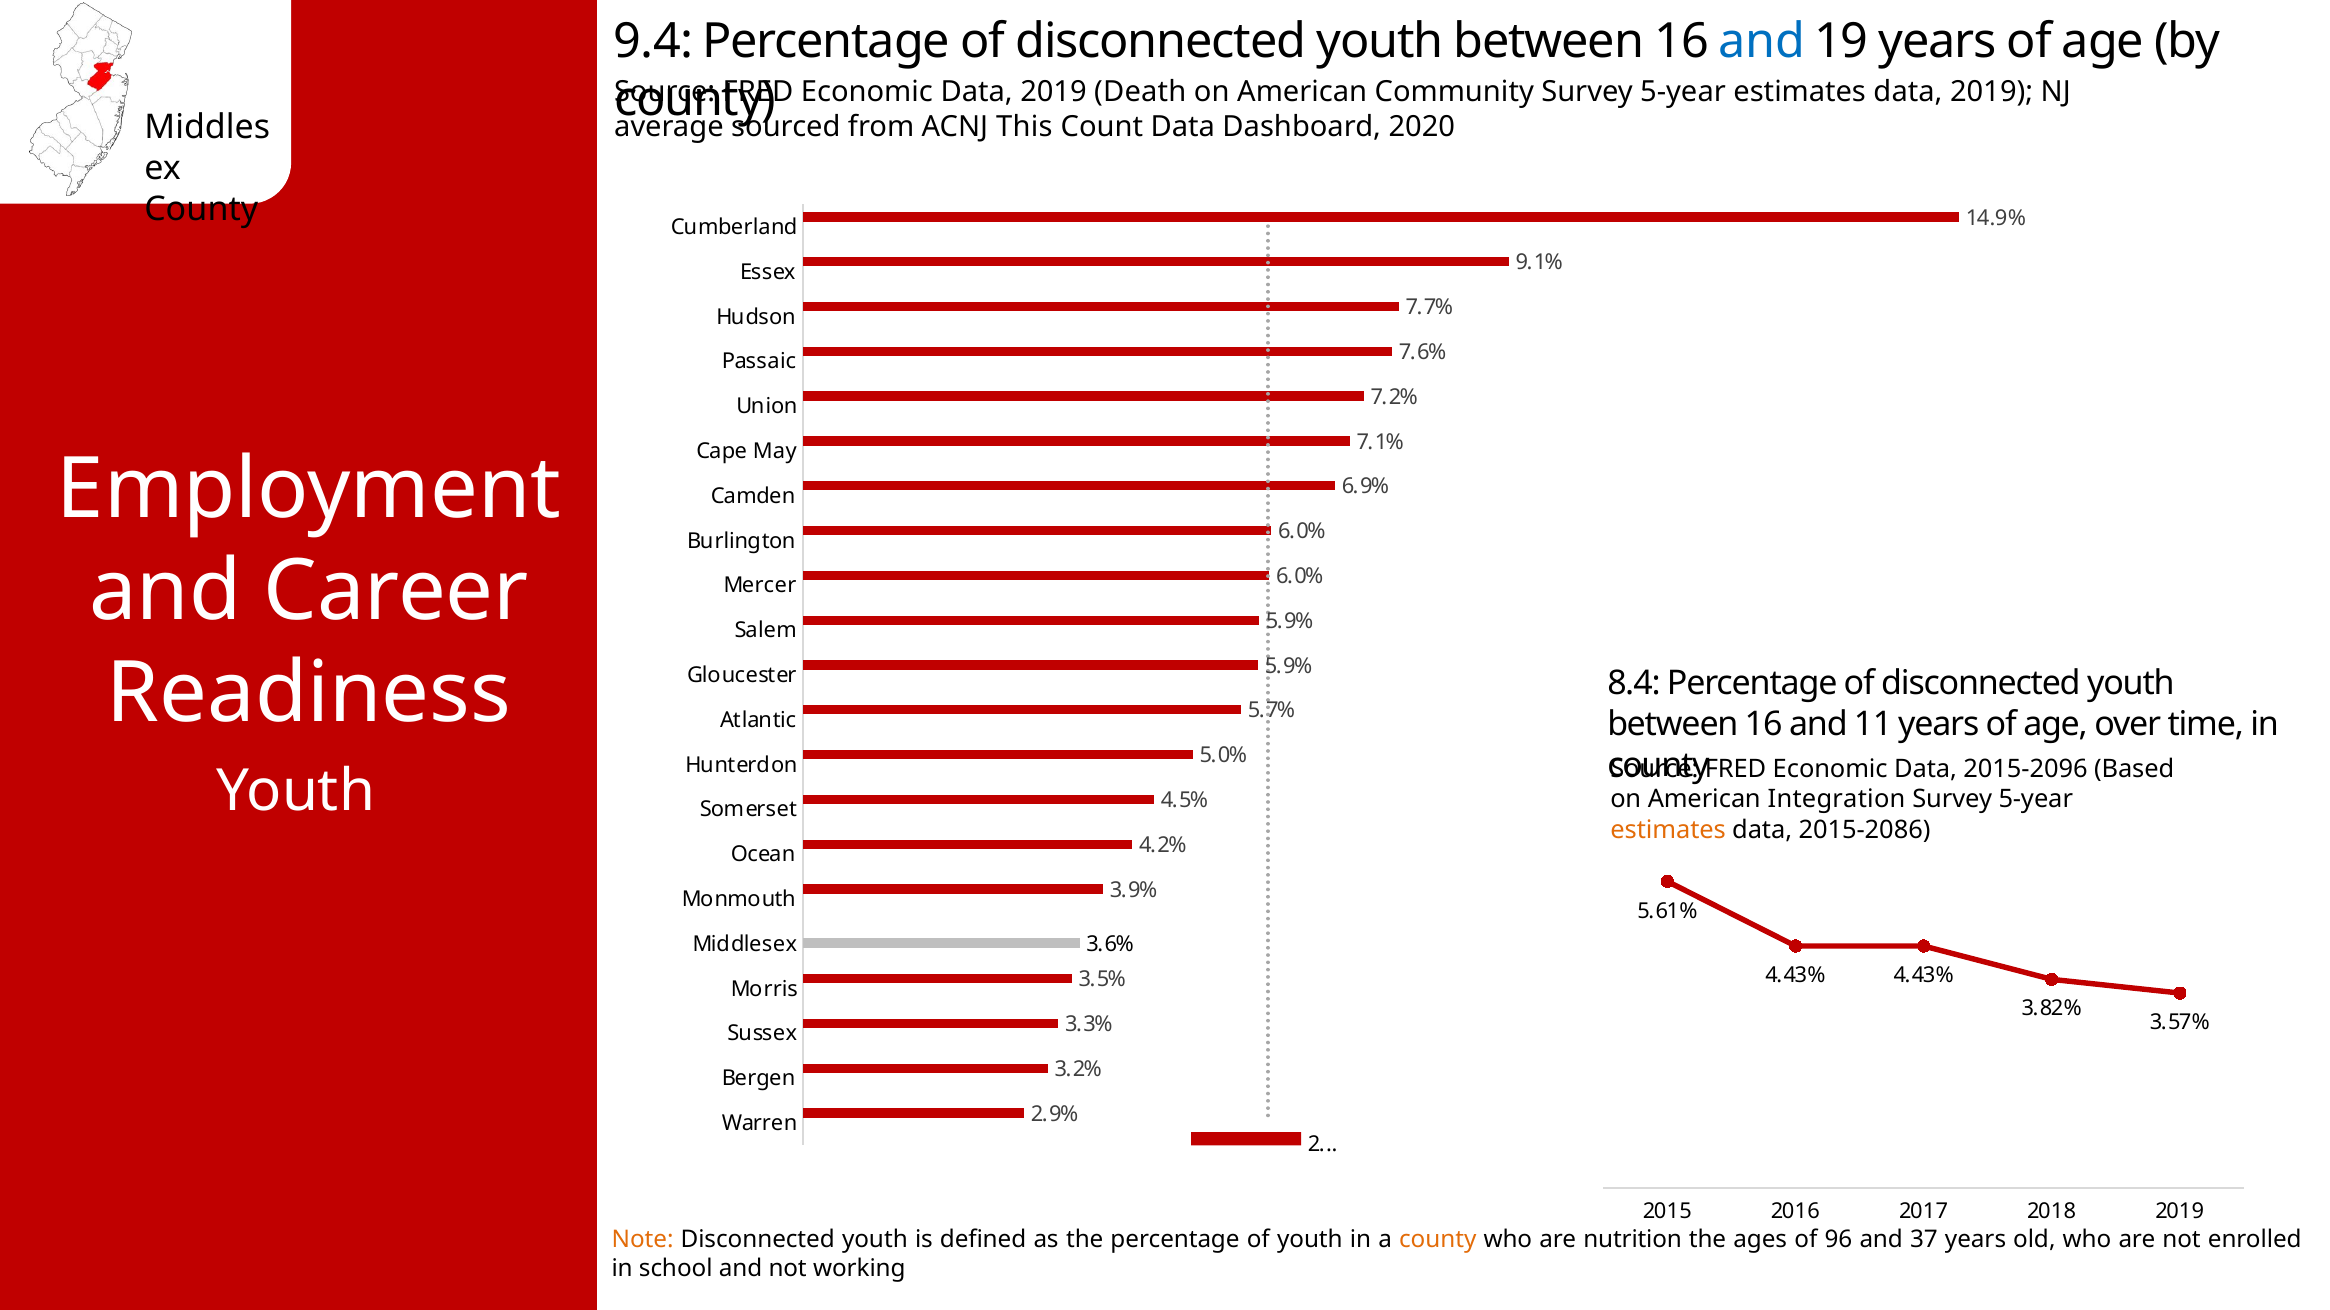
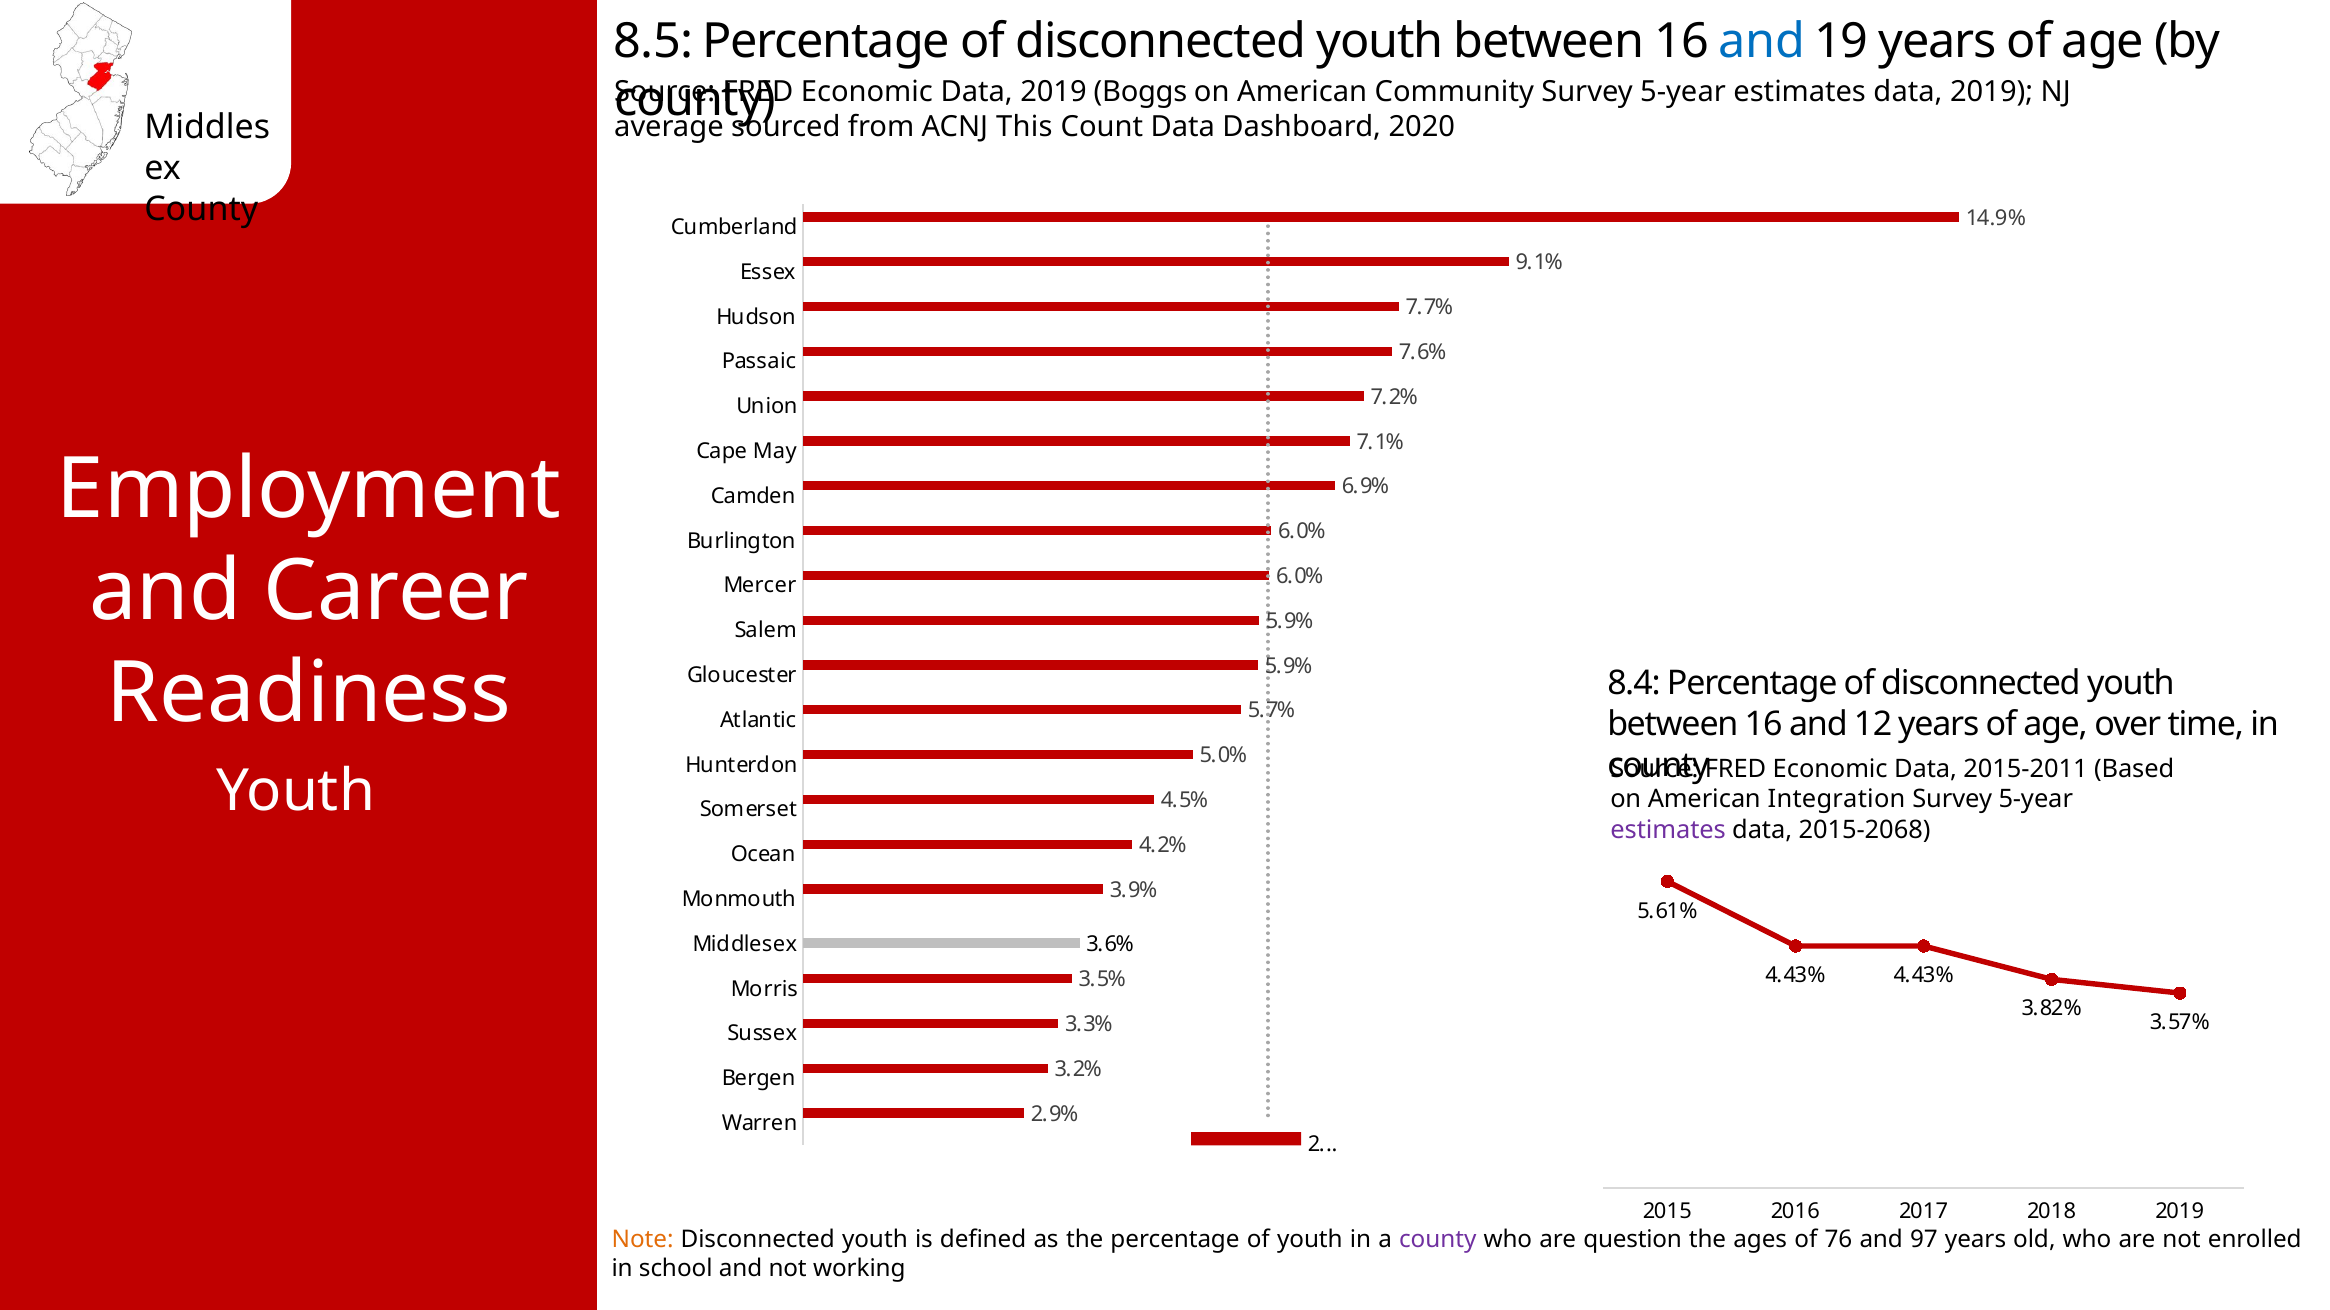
9.4: 9.4 -> 8.5 (653, 41)
Death: Death -> Boggs (1141, 92)
11: 11 -> 12 (1873, 725)
2015-2096: 2015-2096 -> 2015-2011 (2026, 769)
estimates colour: orange -> purple (1668, 830)
2015-2086: 2015-2086 -> 2015-2068 (1864, 830)
county colour: orange -> purple (1438, 1240)
nutrition: nutrition -> question (1633, 1240)
96: 96 -> 76 (1838, 1240)
37: 37 -> 97 (1924, 1240)
